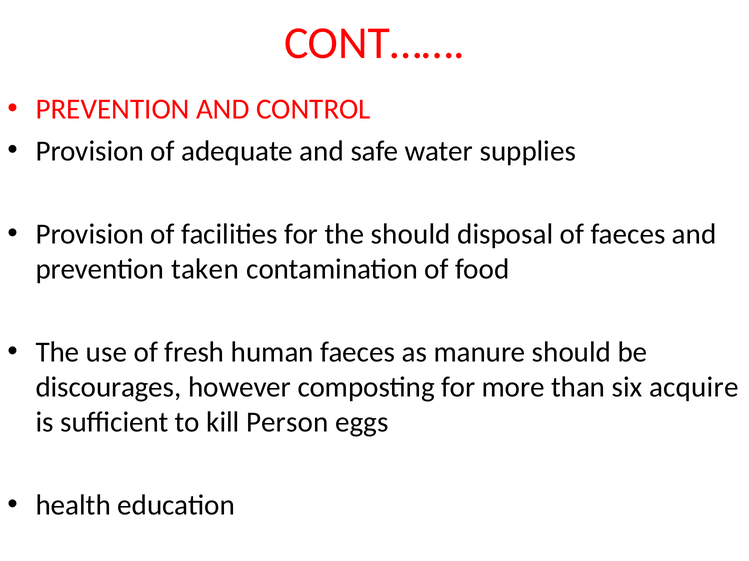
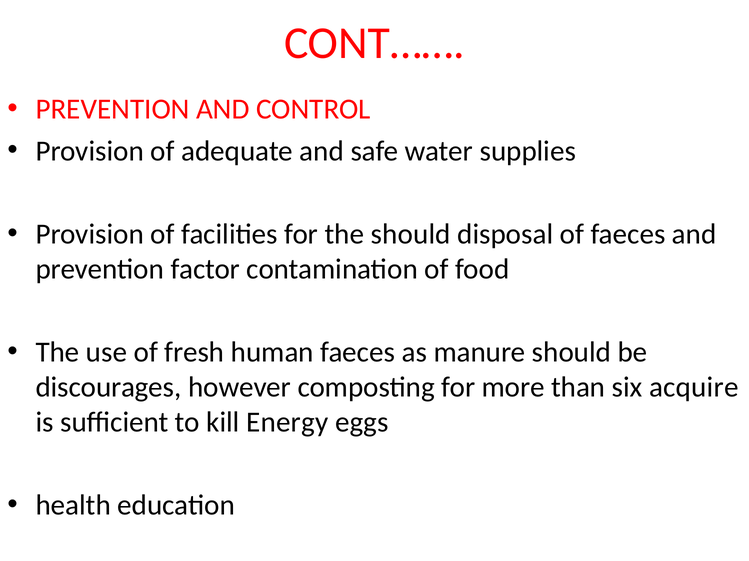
taken: taken -> factor (205, 269)
Person: Person -> Energy (287, 423)
